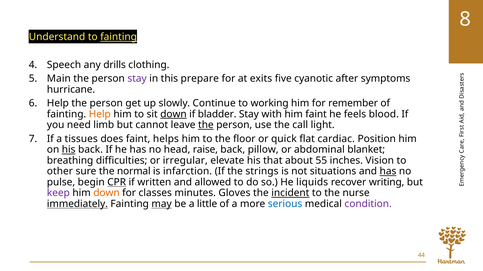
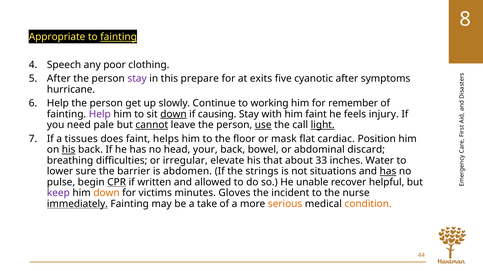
Understand: Understand -> Appropriate (57, 37)
drills: drills -> poor (115, 65)
Main: Main -> After (59, 79)
Help colour: orange -> purple (100, 114)
bladder: bladder -> causing (217, 114)
blood: blood -> injury (384, 114)
limb: limb -> pale (104, 125)
cannot underline: none -> present (152, 125)
the underline: present -> none (206, 125)
use underline: none -> present (263, 125)
light underline: none -> present (323, 125)
quick: quick -> mask (284, 139)
raise: raise -> your (205, 150)
pillow: pillow -> bowel (263, 150)
blanket: blanket -> discard (366, 150)
55: 55 -> 33 (321, 161)
Vision: Vision -> Water (380, 161)
other: other -> lower (60, 172)
normal: normal -> barrier (134, 172)
infarction: infarction -> abdomen (188, 172)
liquids: liquids -> unable (312, 183)
writing: writing -> helpful (387, 183)
classes: classes -> victims (155, 194)
incident underline: present -> none (290, 194)
may underline: present -> none (162, 204)
little: little -> take (207, 204)
serious colour: blue -> orange (285, 204)
condition colour: purple -> orange (368, 204)
